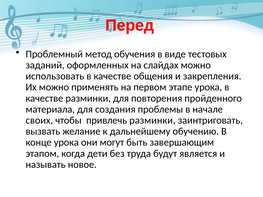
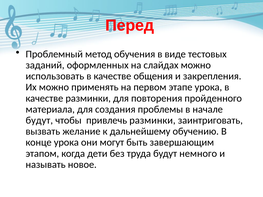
своих: своих -> будут (39, 120)
является: является -> немного (198, 154)
